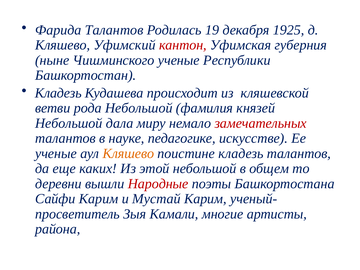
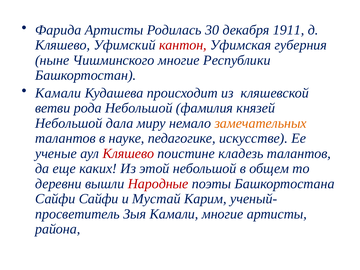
Фарида Талантов: Талантов -> Артисты (114, 30)
19: 19 -> 30 (212, 30)
1925: 1925 -> 1911 (289, 30)
Чишминского ученые: ученые -> многие (179, 60)
Кладезь: Кладезь -> Камали (58, 93)
замечательных colour: red -> orange (261, 123)
Кляшево colour: orange -> red (128, 153)
Сайфи Карим: Карим -> Сайфи (99, 199)
